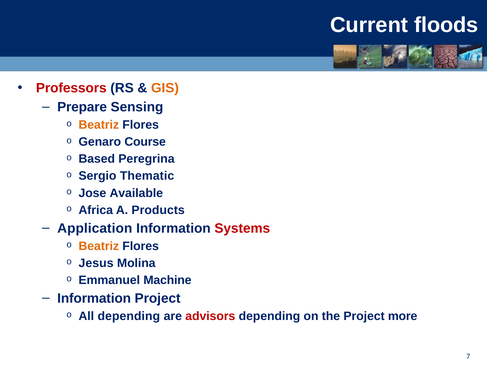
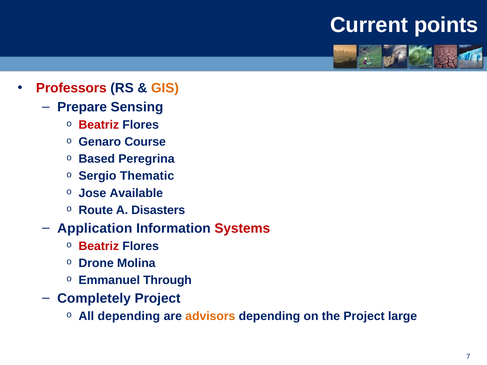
floods: floods -> points (446, 25)
Beatriz colour: orange -> red (99, 125)
Africa: Africa -> Route (96, 210)
Products: Products -> Disasters (158, 210)
Beatriz colour: orange -> red (99, 246)
Jesus: Jesus -> Drone (96, 263)
Machine: Machine -> Through (167, 280)
Information: Information -> Completely (94, 298)
advisors colour: red -> orange (210, 316)
more: more -> large (403, 316)
